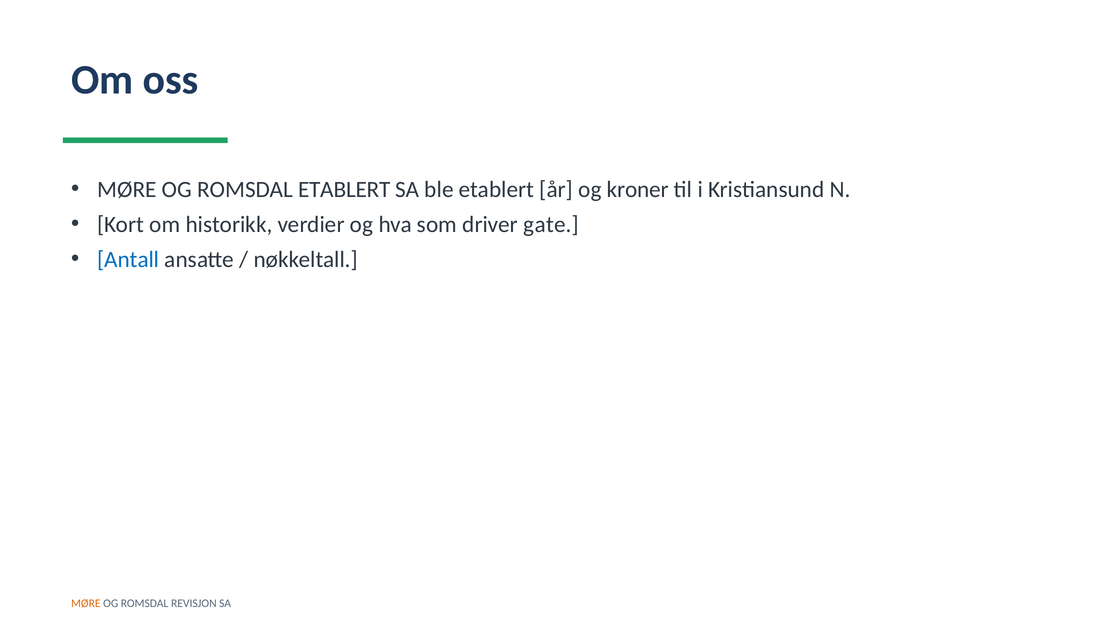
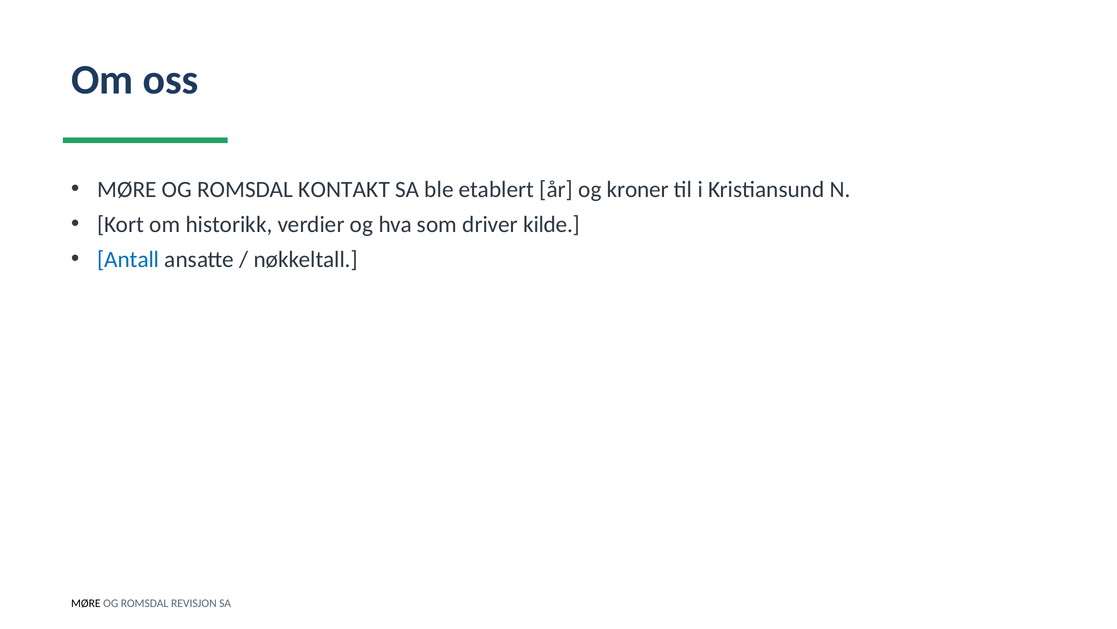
ROMSDAL ETABLERT: ETABLERT -> KONTAKT (344, 189)
gate: gate -> kilde (552, 224)
MØRE colour: orange -> black (86, 603)
